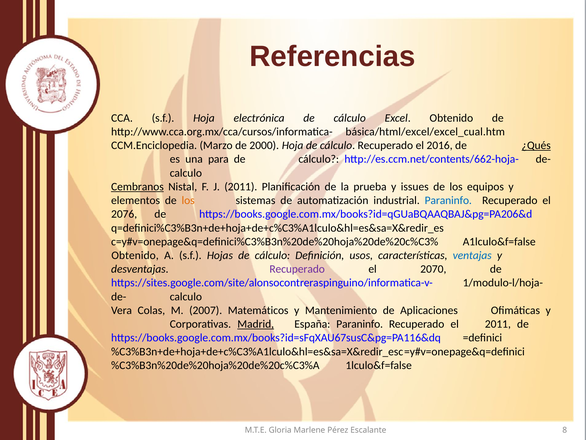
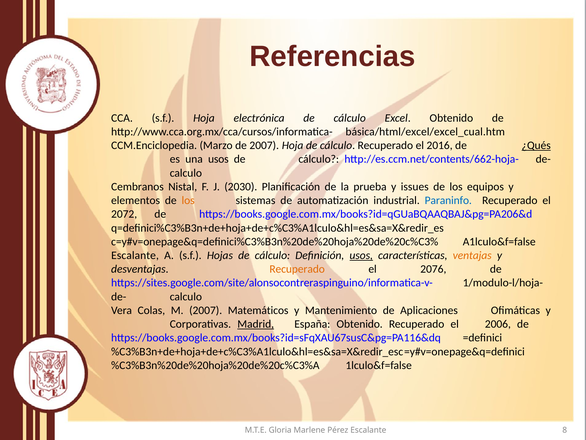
de 2000: 2000 -> 2007 (264, 145)
una para: para -> usos (218, 159)
Cembranos underline: present -> none (137, 187)
J 2011: 2011 -> 2030 (241, 187)
2076: 2076 -> 2072 (124, 214)
Obtenido: Obtenido -> Escalante (135, 255)
usos underline: none -> present (361, 255)
ventajas colour: blue -> orange (472, 255)
Recuperado colour: purple -> orange (297, 269)
2070: 2070 -> 2076 (433, 269)
España Paraninfo: Paraninfo -> Obtenido (360, 324)
el 2011: 2011 -> 2006 (498, 324)
